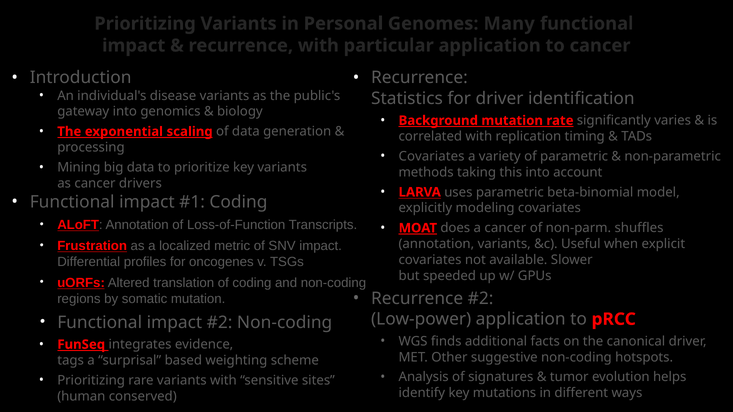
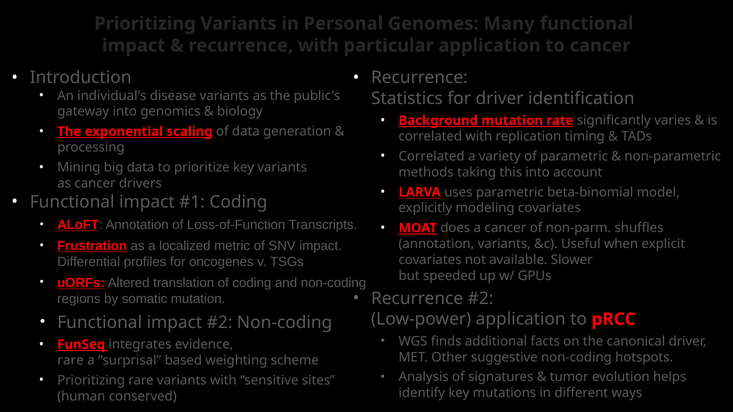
Covariates: Covariates -> Correlated (432, 156)
tags: tags -> rare (71, 361)
